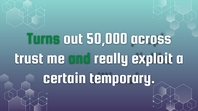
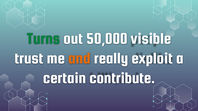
across: across -> visible (151, 38)
and colour: green -> orange (79, 58)
temporary: temporary -> contribute (122, 78)
